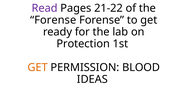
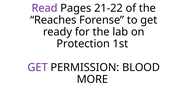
Forense: Forense -> Reaches (53, 20)
GET colour: orange -> purple (38, 67)
IDEAS: IDEAS -> MORE (92, 79)
